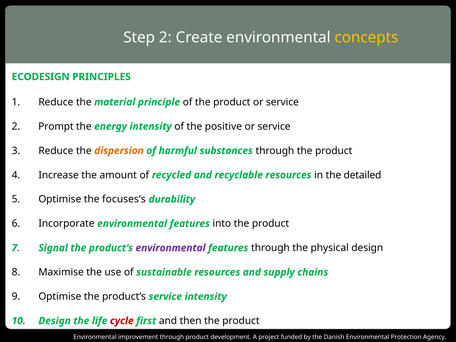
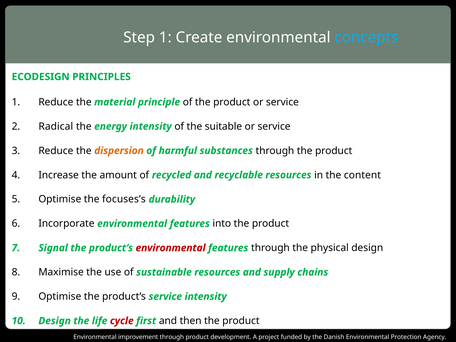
Step 2: 2 -> 1 (165, 37)
concepts colour: yellow -> light blue (366, 37)
Prompt: Prompt -> Radical (56, 126)
positive: positive -> suitable (223, 126)
detailed: detailed -> content (362, 175)
environmental colour: purple -> red (171, 248)
